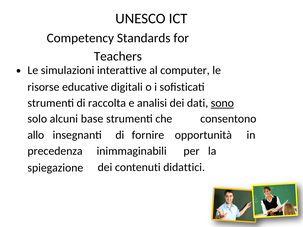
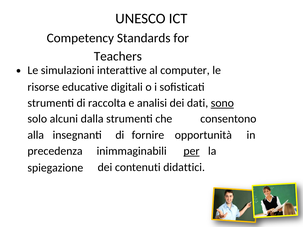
base: base -> dalla (92, 119)
allo: allo -> alla (36, 135)
per underline: none -> present (192, 151)
